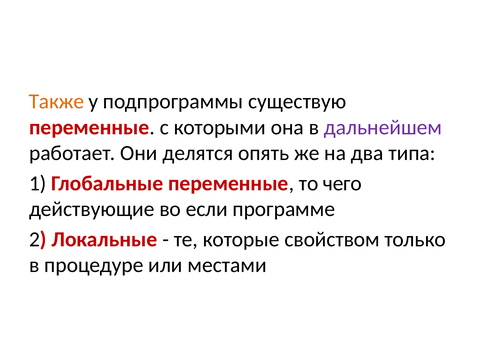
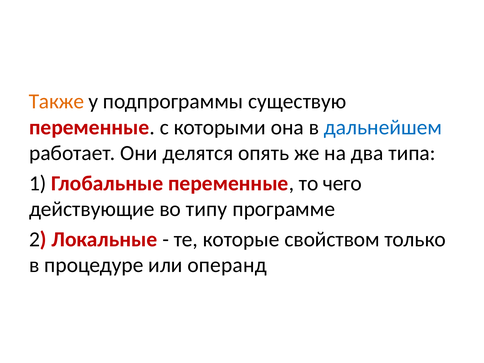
дальнейшем colour: purple -> blue (383, 127)
если: если -> типу (207, 209)
местами: местами -> операнд (227, 265)
